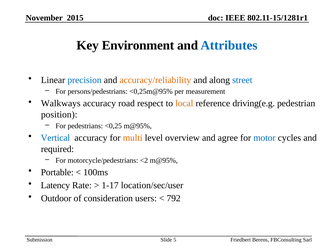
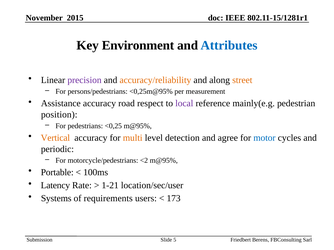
precision colour: blue -> purple (84, 80)
street colour: blue -> orange (242, 80)
Walkways: Walkways -> Assistance (61, 104)
local colour: orange -> purple (184, 104)
driving(e.g: driving(e.g -> mainly(e.g (254, 104)
Vertical colour: blue -> orange (55, 138)
overview: overview -> detection (182, 138)
required: required -> periodic (57, 149)
1-17: 1-17 -> 1-21 (110, 186)
Outdoor: Outdoor -> Systems (56, 199)
consideration: consideration -> requirements (108, 199)
792: 792 -> 173 (174, 199)
